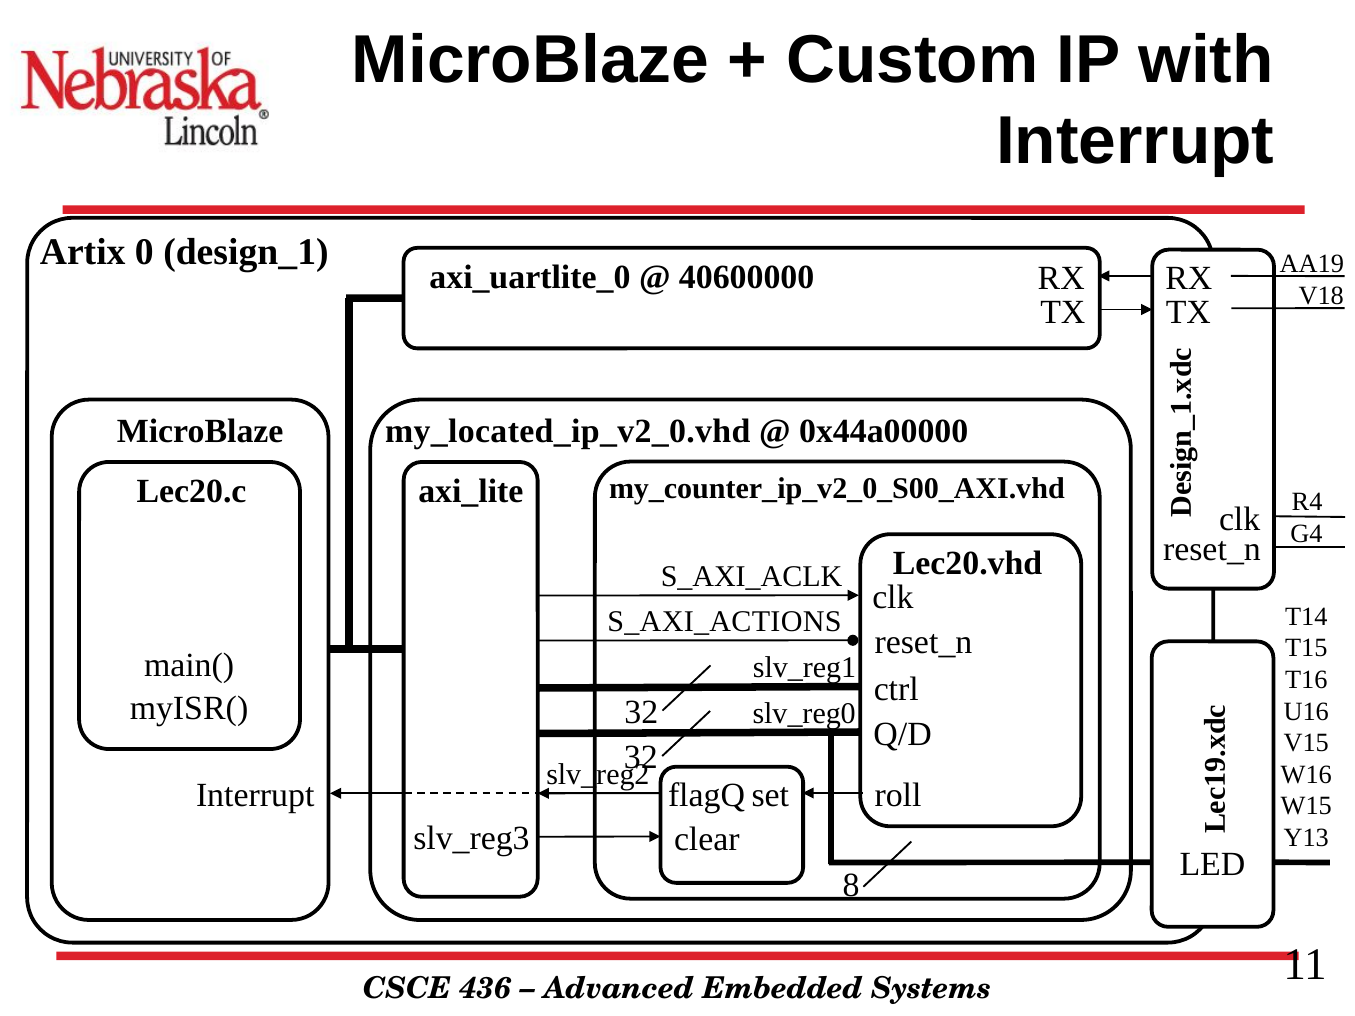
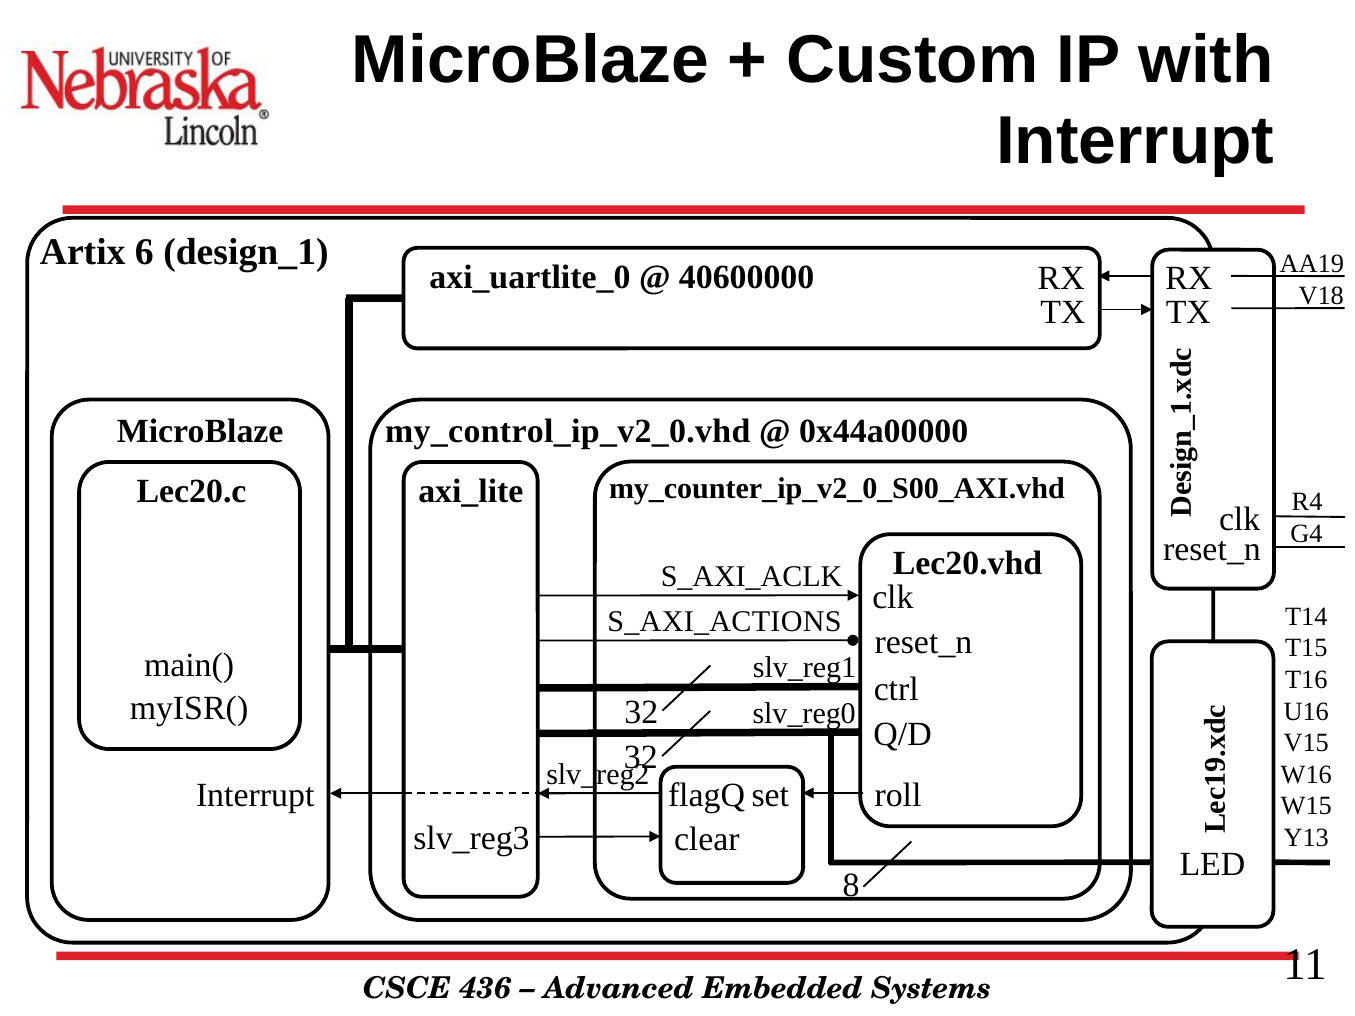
0: 0 -> 6 (144, 252)
my_located_ip_v2_0.vhd: my_located_ip_v2_0.vhd -> my_control_ip_v2_0.vhd (568, 431)
